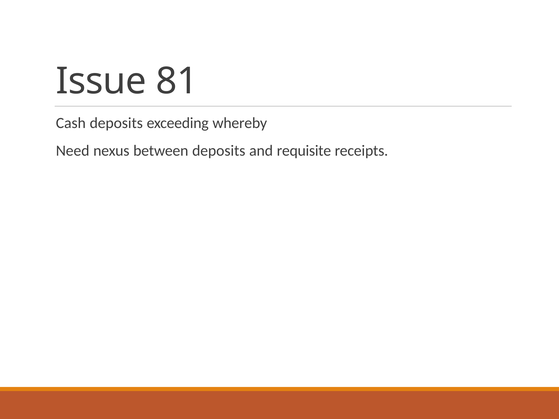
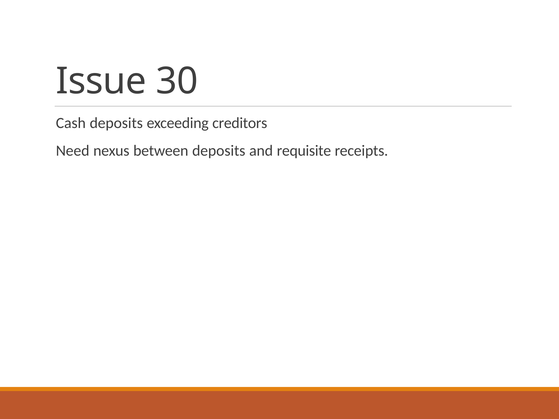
81: 81 -> 30 (177, 81)
whereby: whereby -> creditors (240, 123)
